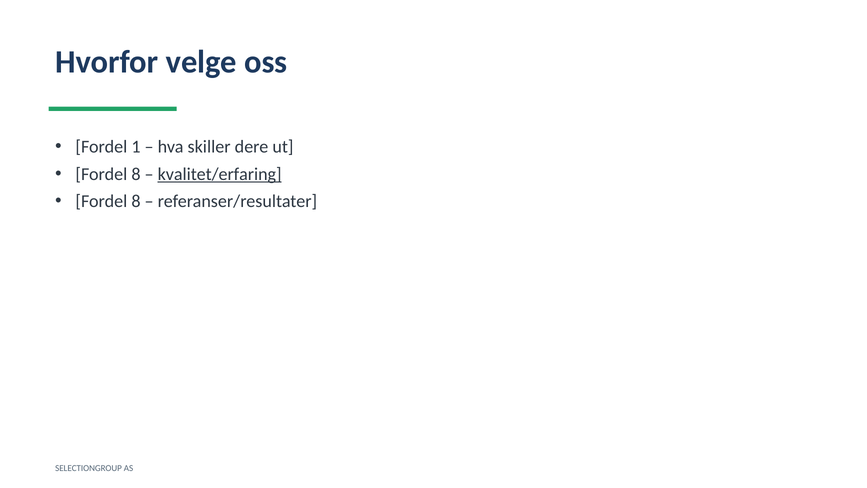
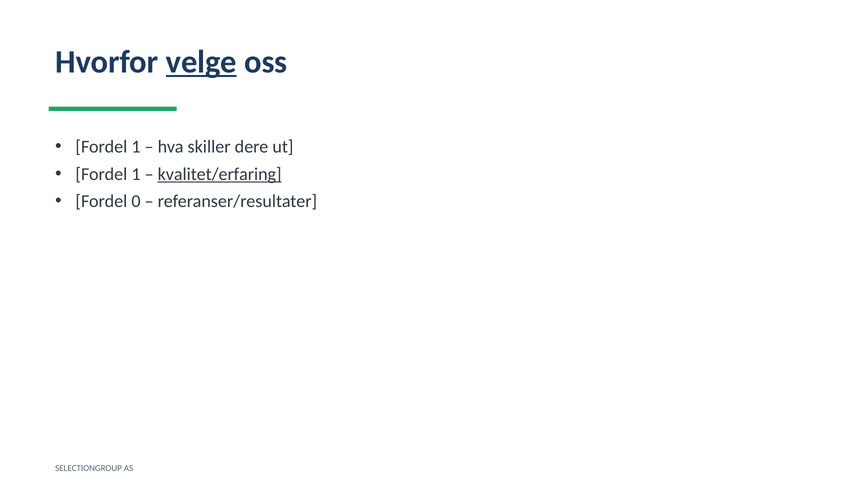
velge underline: none -> present (201, 62)
8: 8 -> 1 (136, 174)
8: 8 -> 0 (136, 201)
